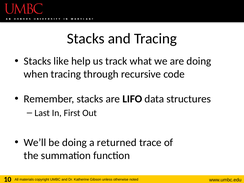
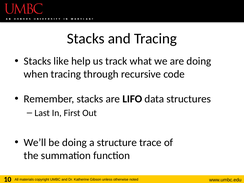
returned: returned -> structure (117, 143)
